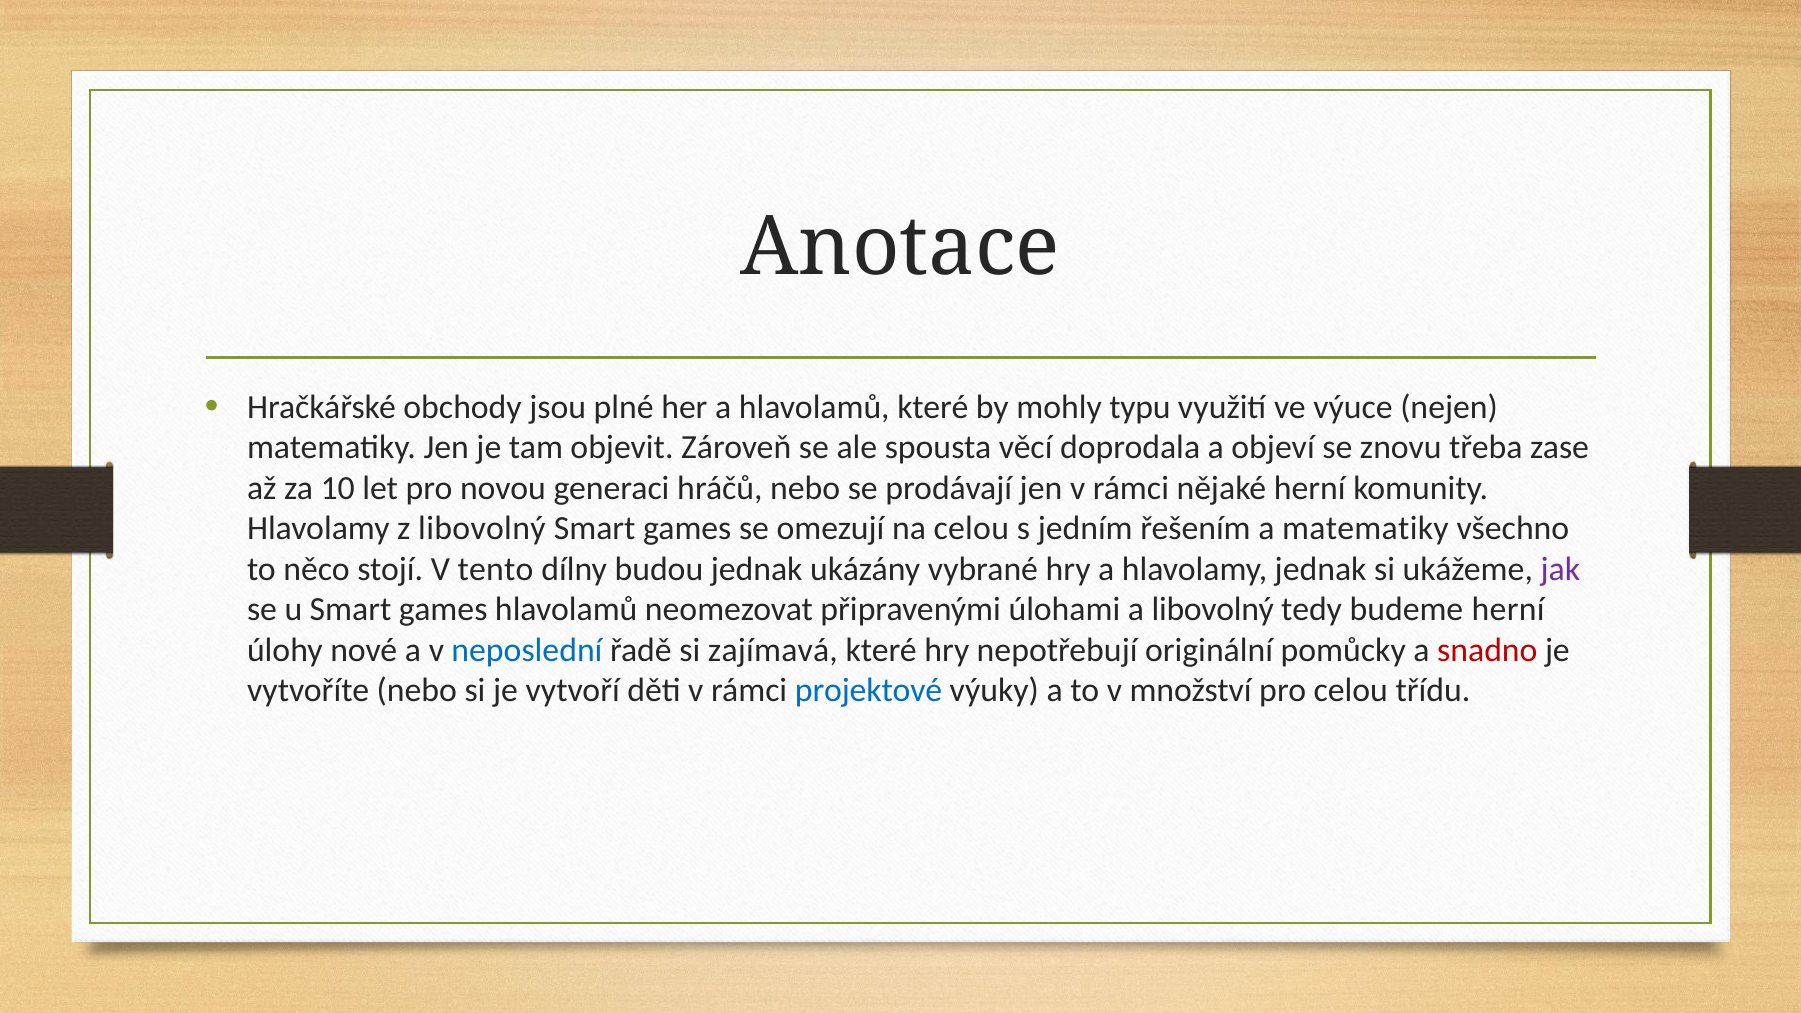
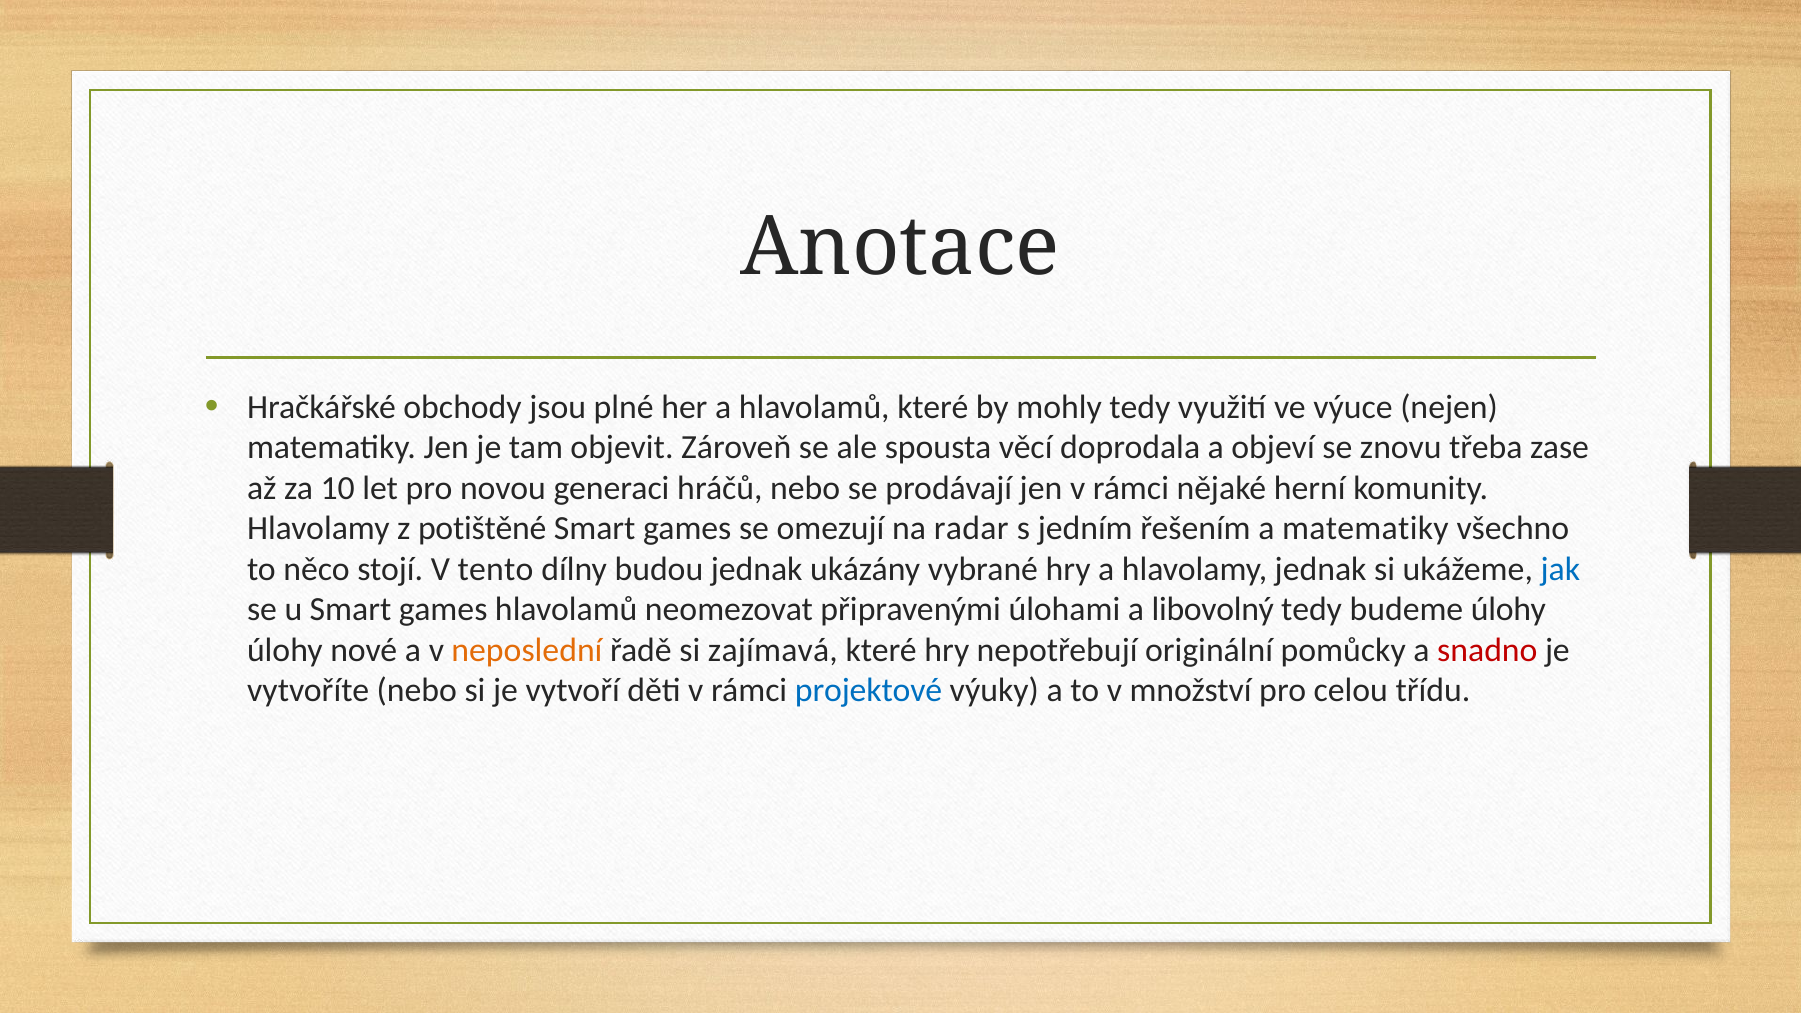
mohly typu: typu -> tedy (1140, 407)
z libovolný: libovolný -> potištěné (482, 529)
na celou: celou -> radar (971, 529)
jak colour: purple -> blue (1560, 569)
budeme herní: herní -> úlohy (1508, 610)
neposlední colour: blue -> orange (527, 650)
